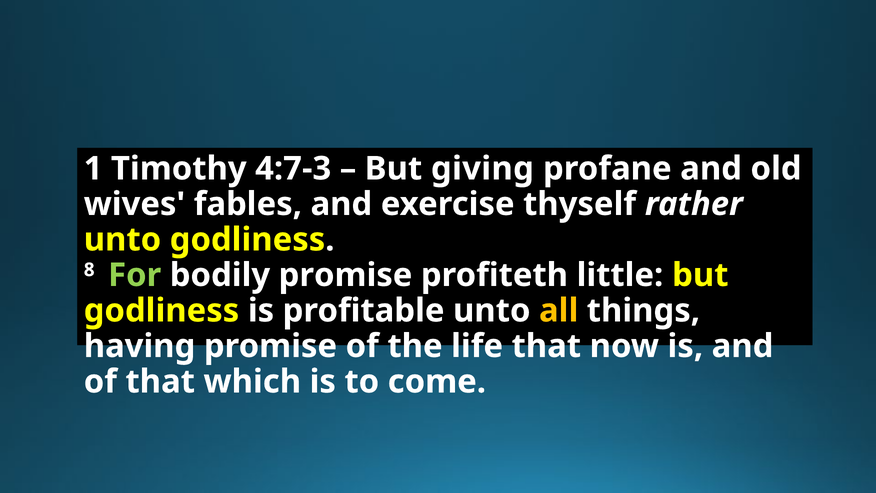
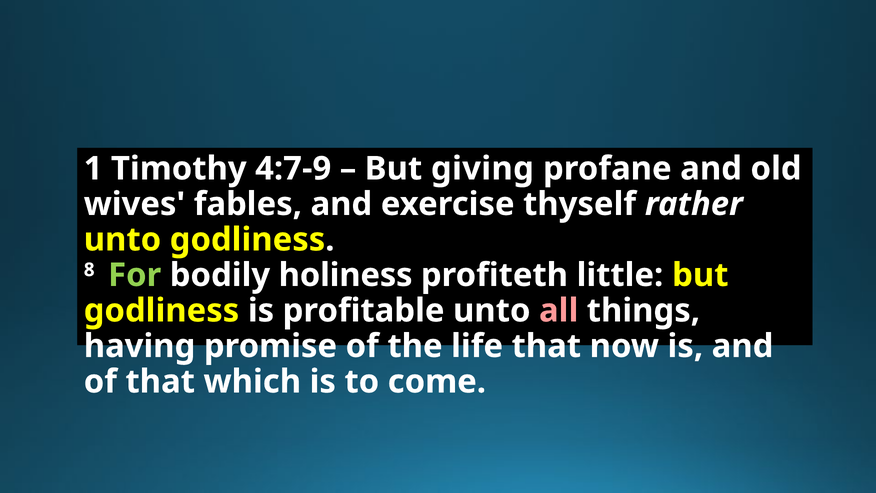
4:7-3: 4:7-3 -> 4:7-9 (293, 169)
bodily promise: promise -> holiness (346, 275)
all colour: yellow -> pink (559, 310)
